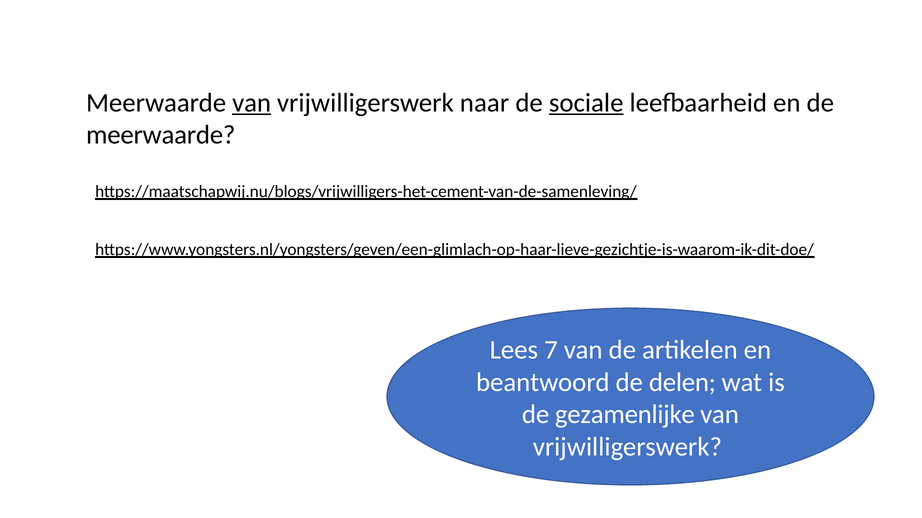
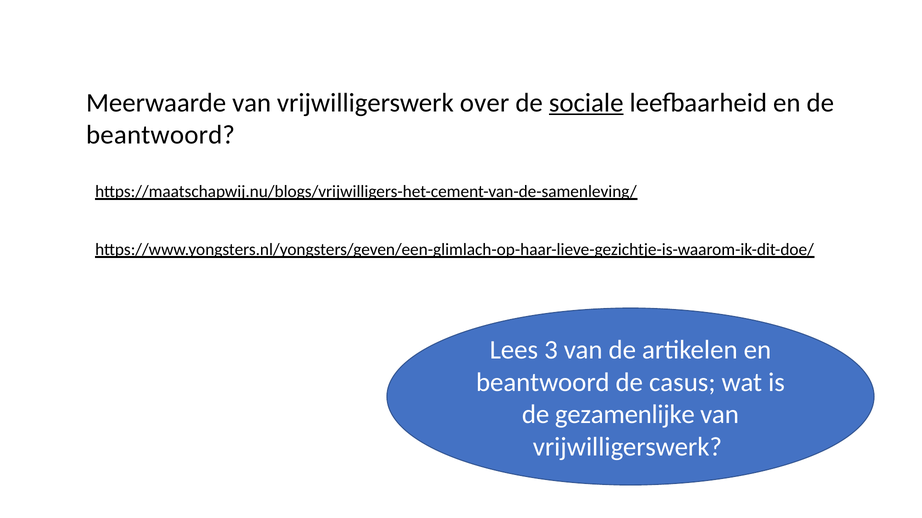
van underline: present -> none (252, 103)
naar: naar -> over (485, 103)
meerwaarde: meerwaarde -> beantwoord (161, 135)
7: 7 -> 3 (551, 350)
delen: delen -> casus (682, 383)
